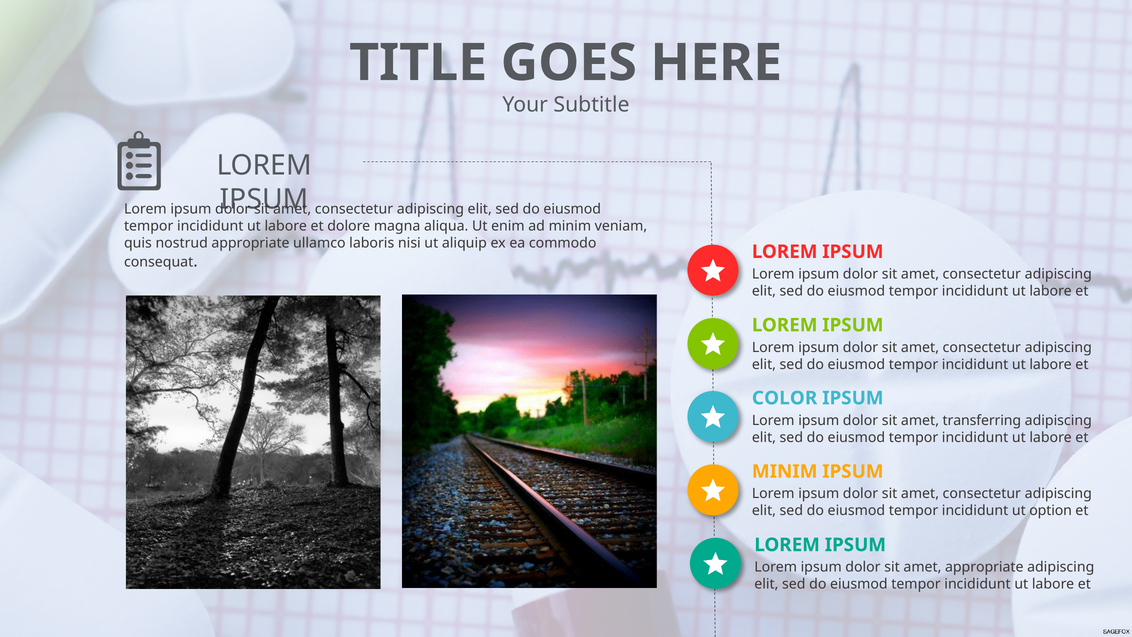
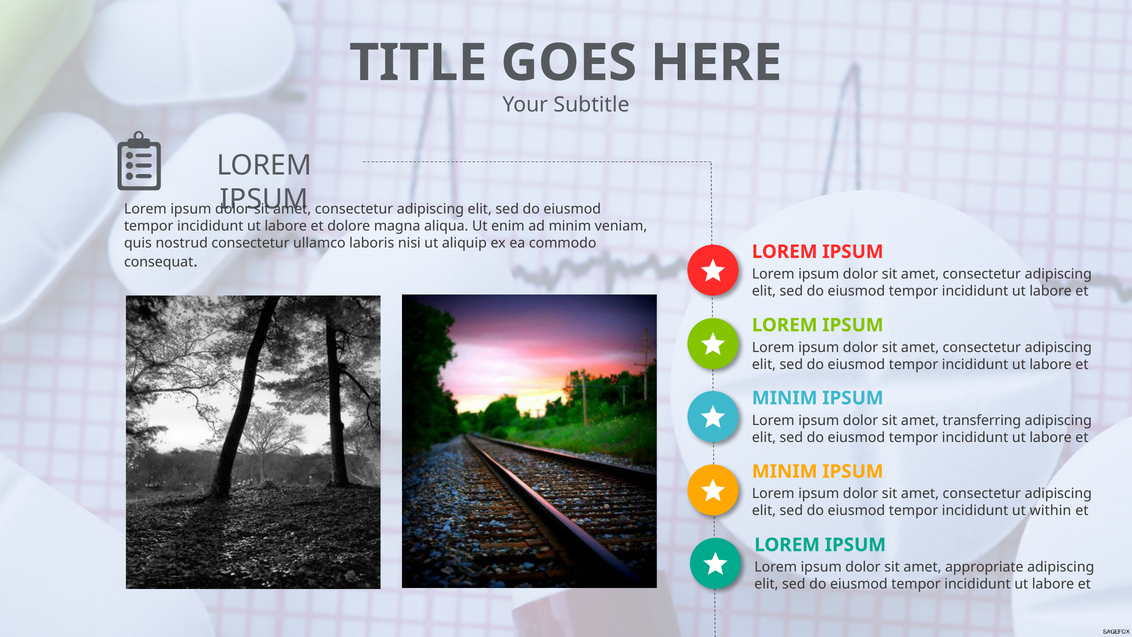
nostrud appropriate: appropriate -> consectetur (250, 243)
COLOR: COLOR -> MINIM (785, 398)
option: option -> within (1050, 511)
